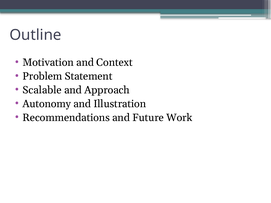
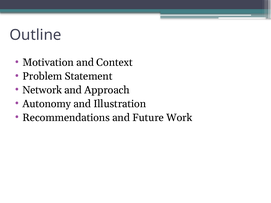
Scalable: Scalable -> Network (42, 90)
